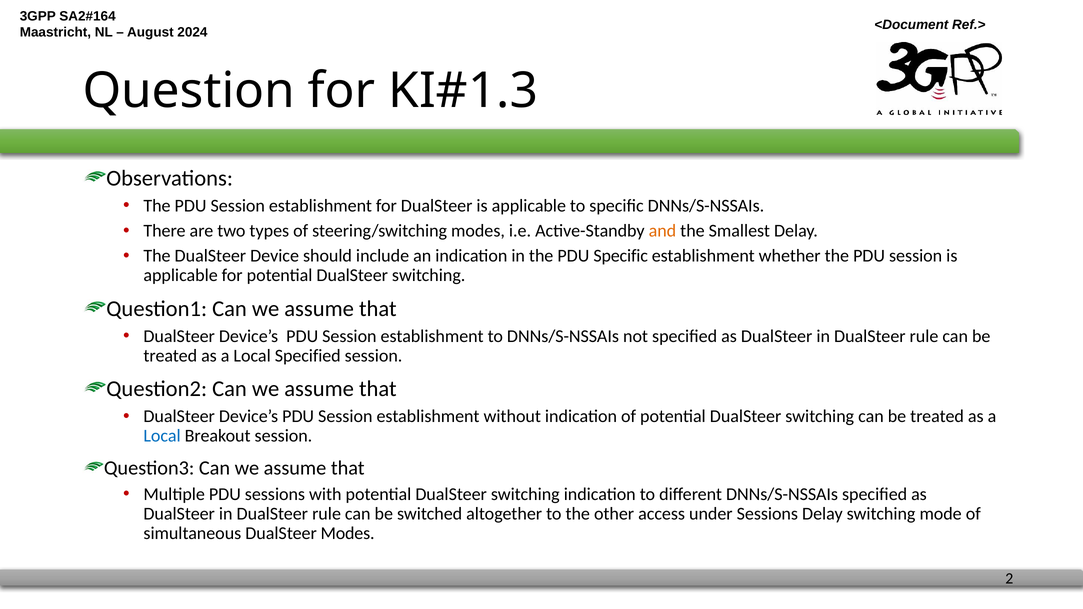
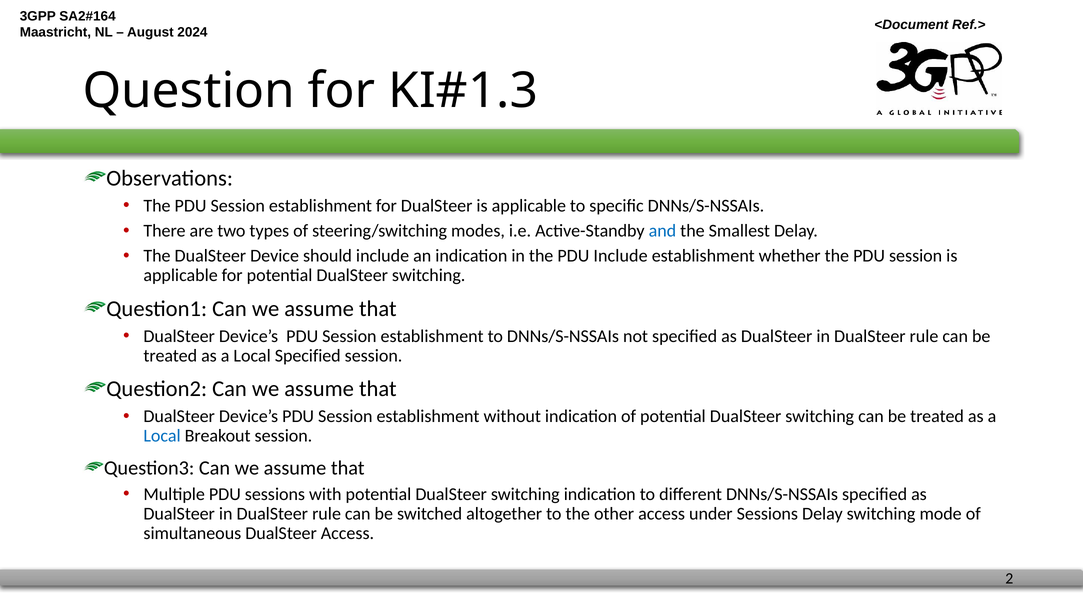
and colour: orange -> blue (662, 231)
PDU Specific: Specific -> Include (621, 256)
DualSteer Modes: Modes -> Access (347, 533)
